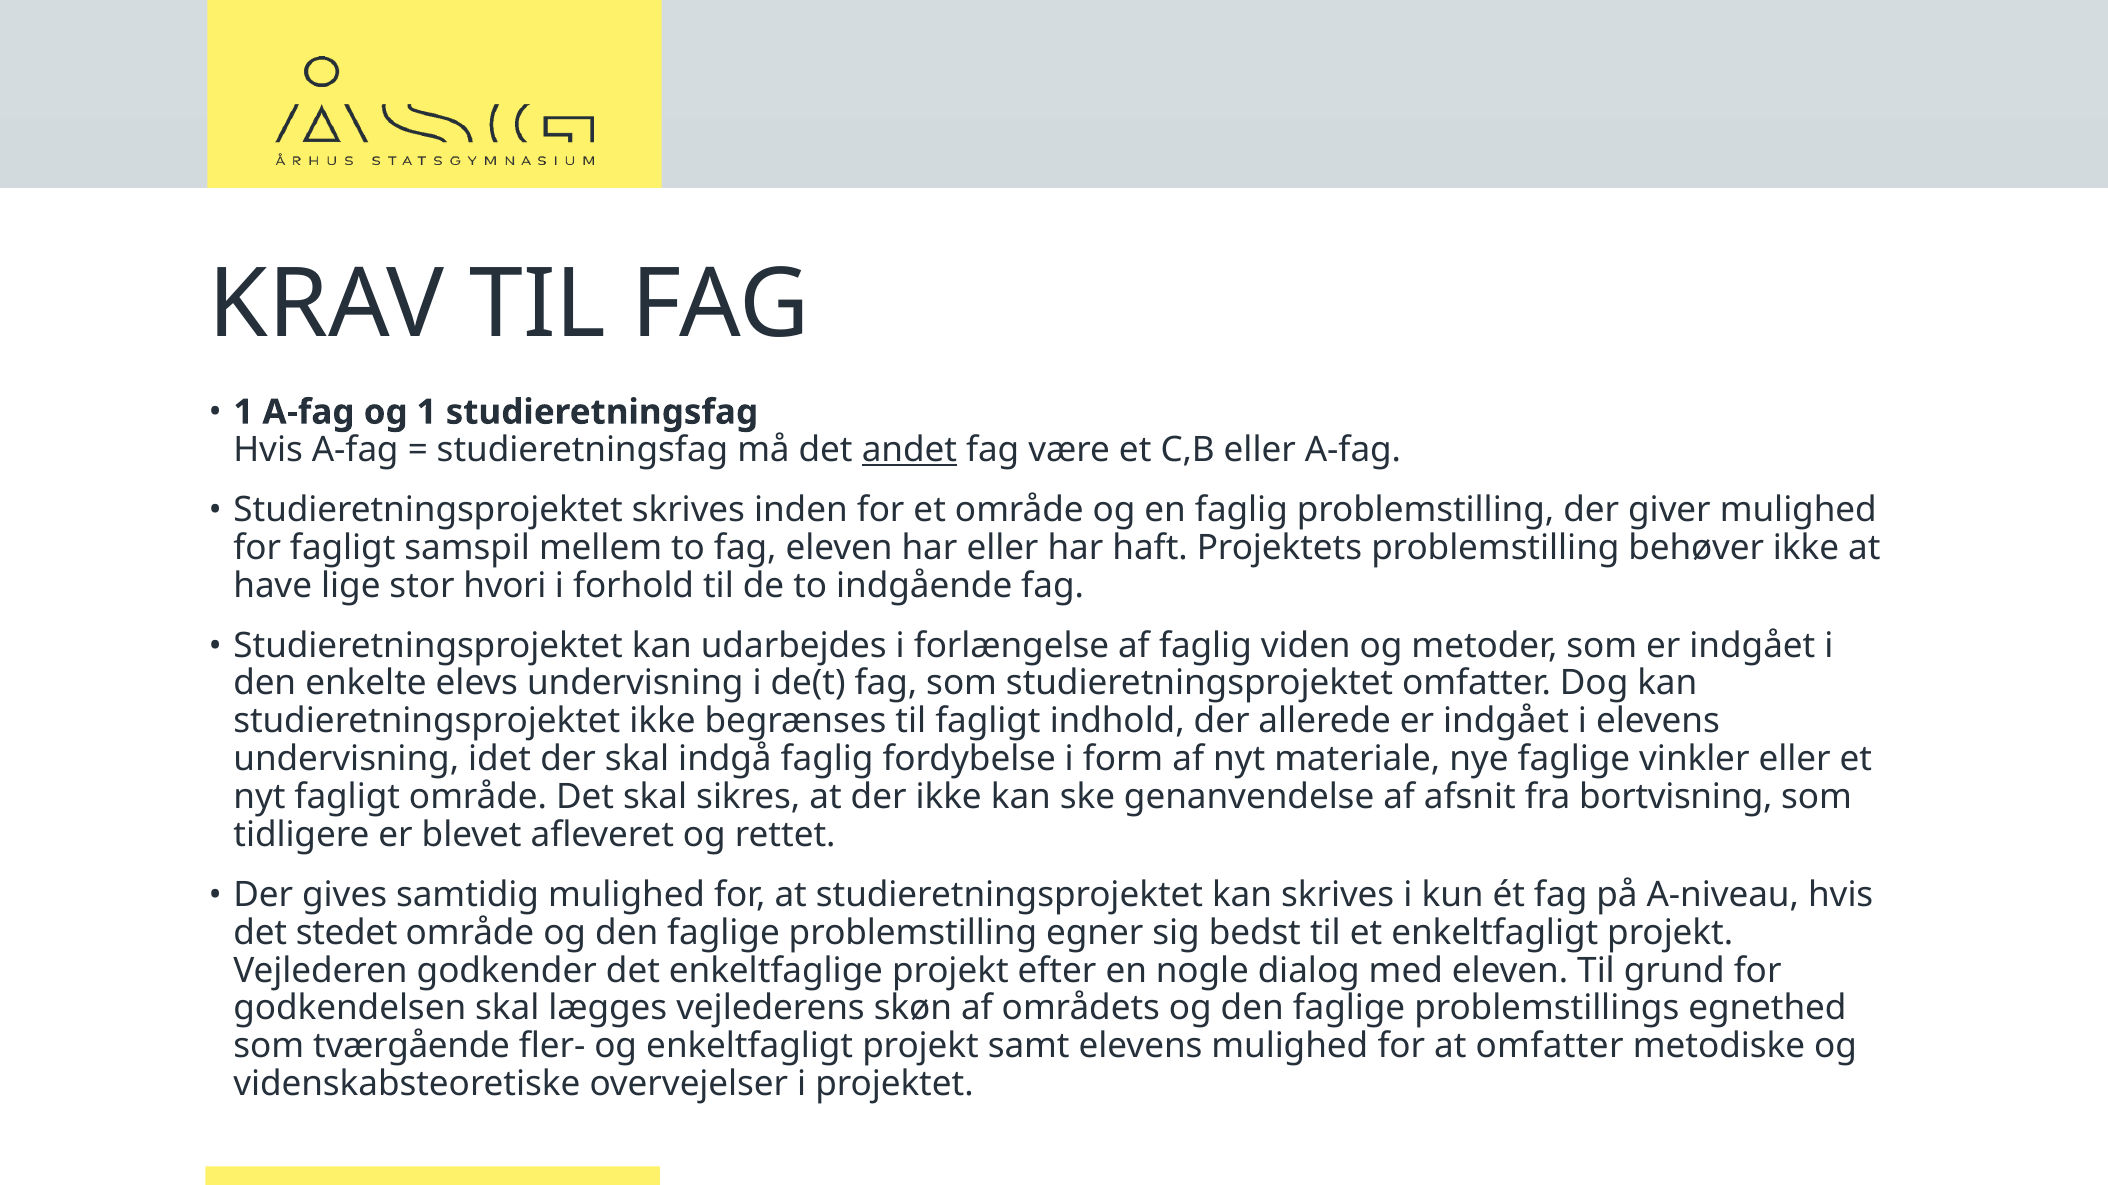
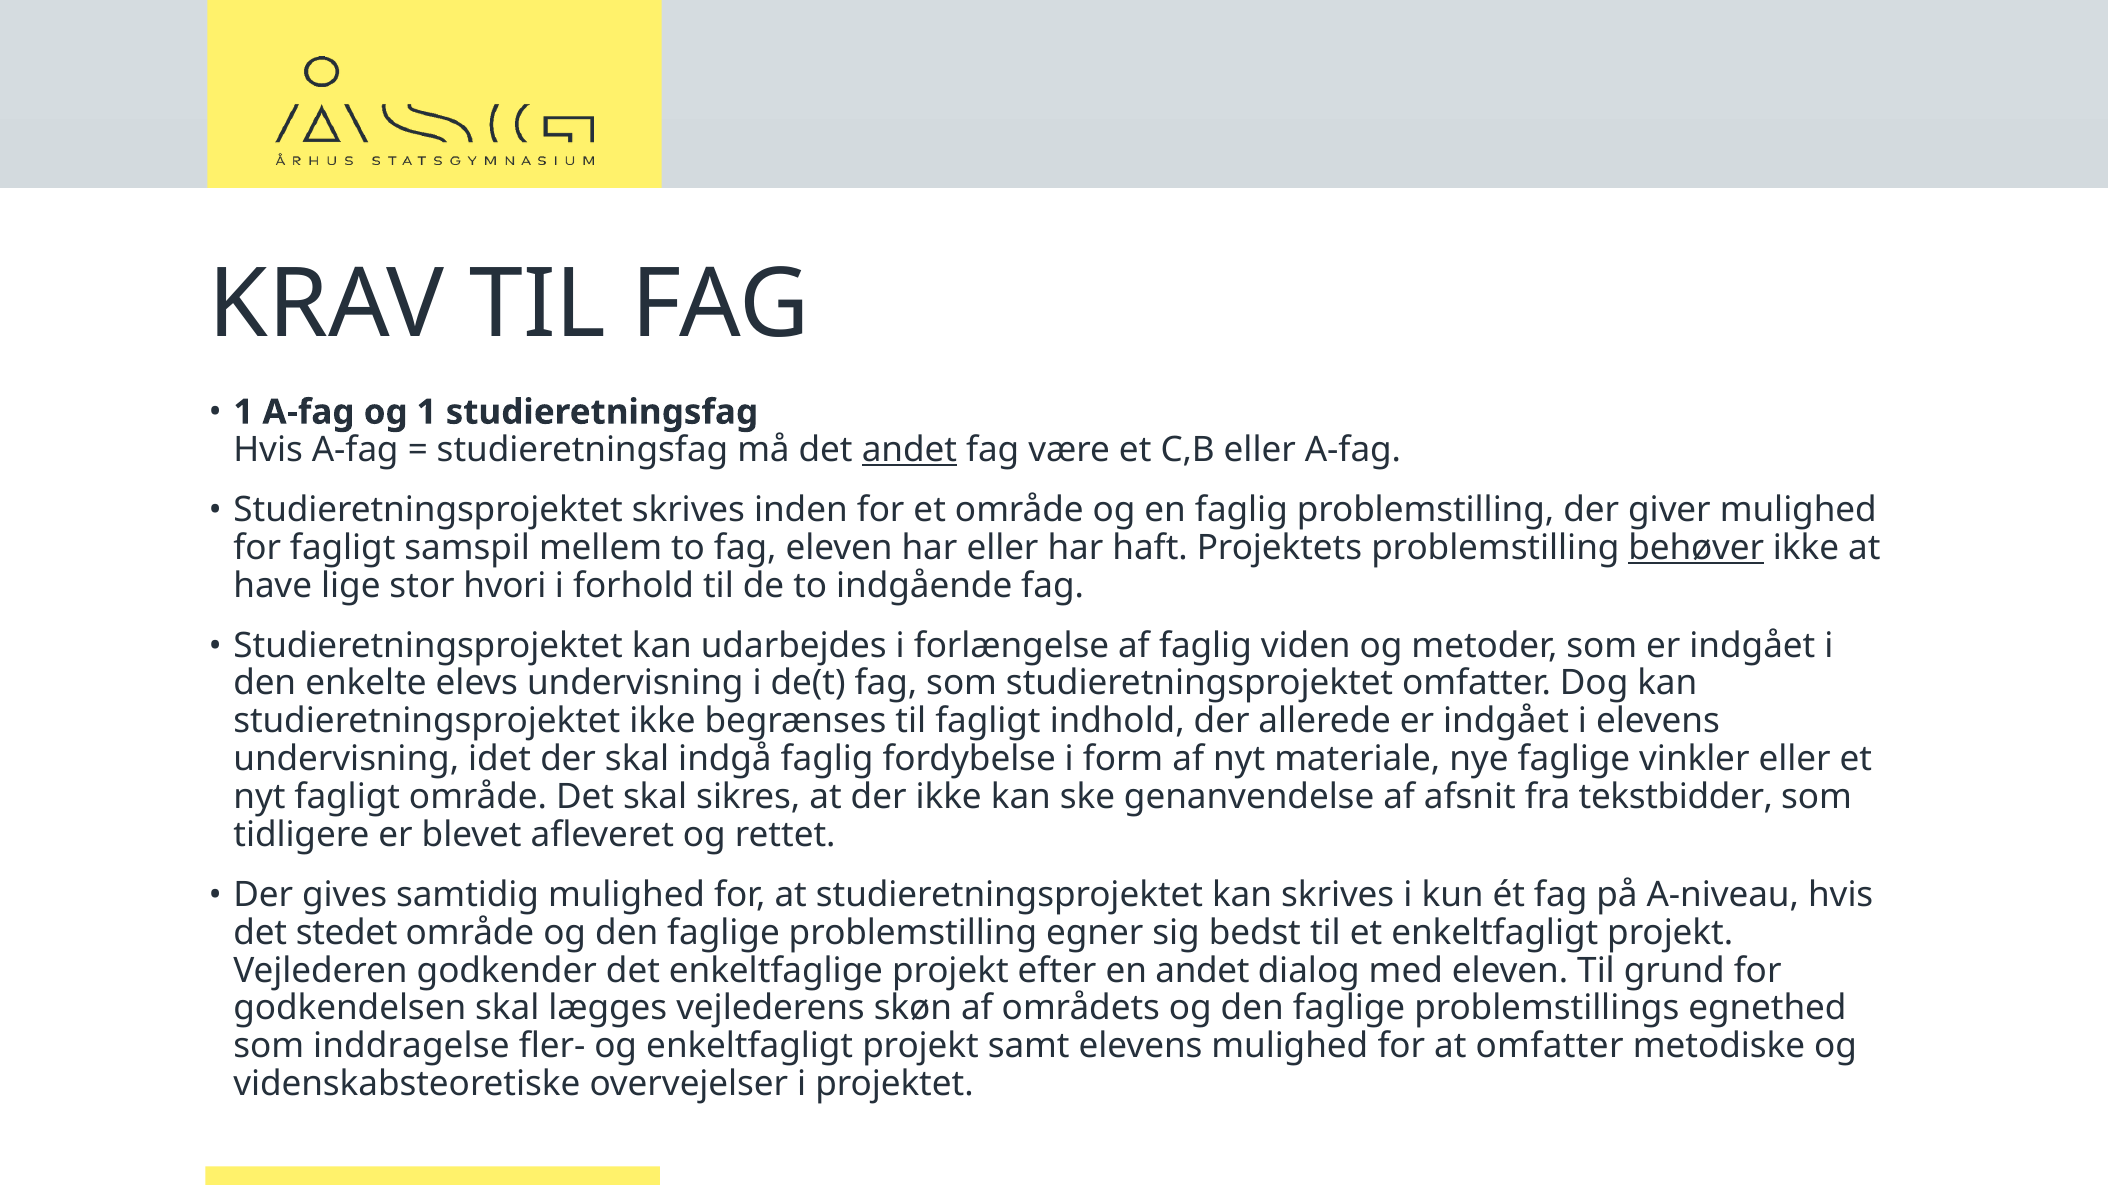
behøver underline: none -> present (1696, 548)
bortvisning: bortvisning -> tekstbidder (1676, 798)
en nogle: nogle -> andet (1202, 971)
tværgående: tværgående -> inddragelse (411, 1047)
